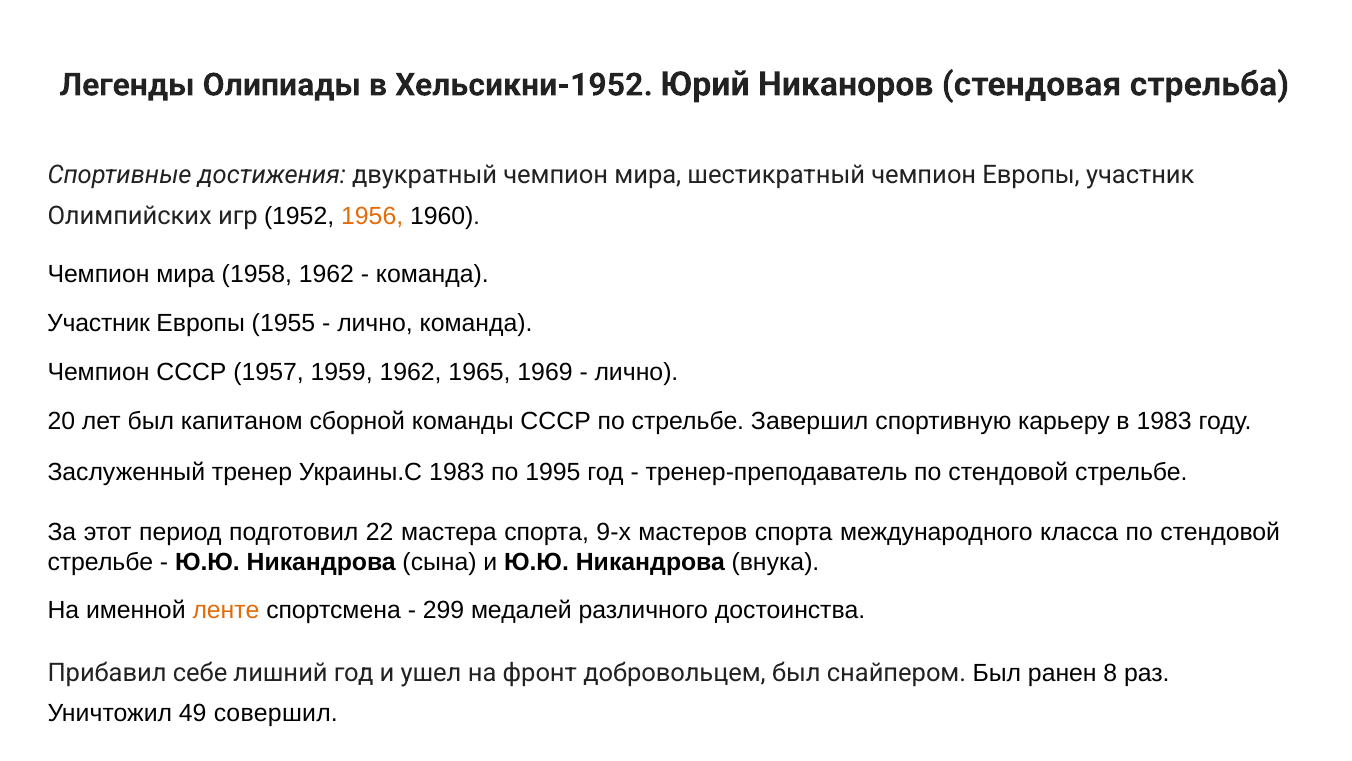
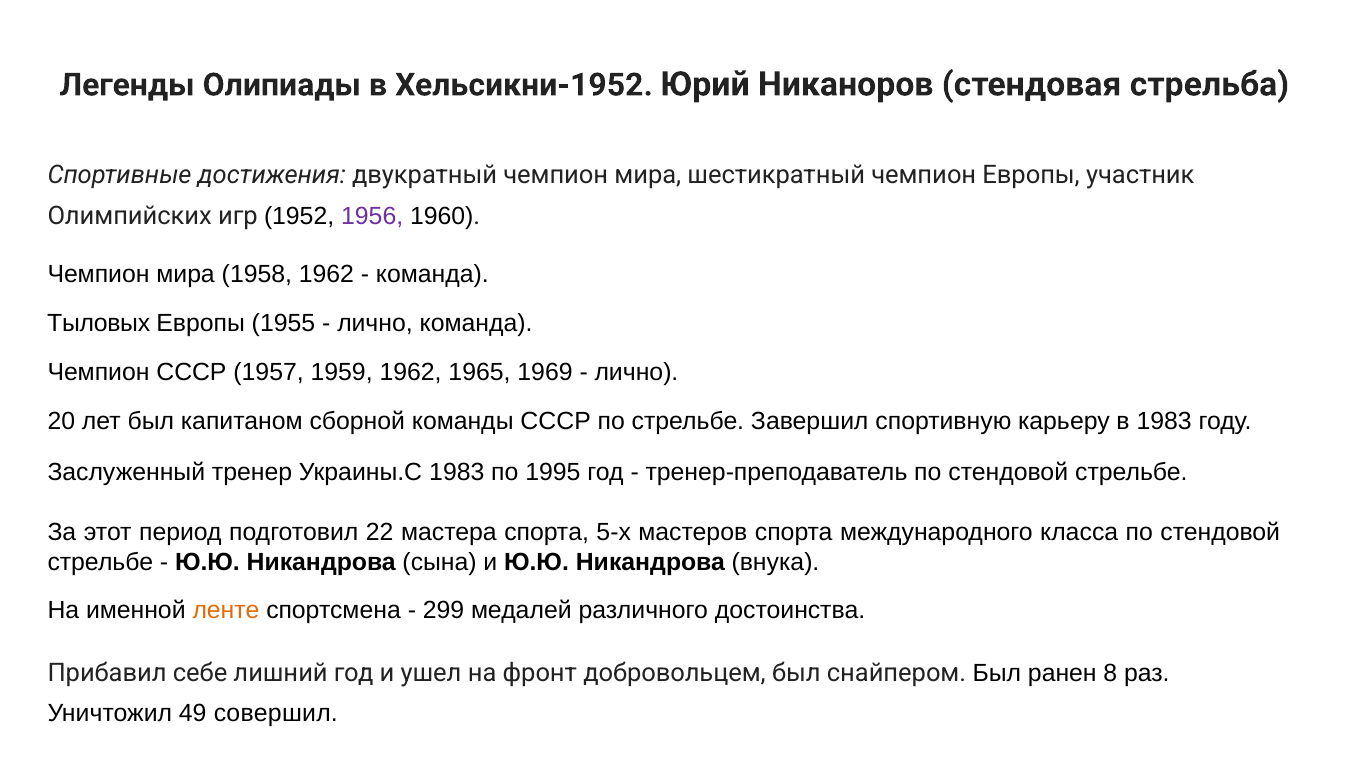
1956 colour: orange -> purple (372, 216)
Участник: Участник -> Тыловых (99, 323)
9-х: 9-х -> 5-х (614, 532)
